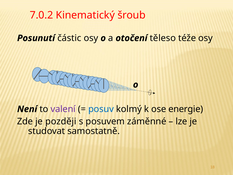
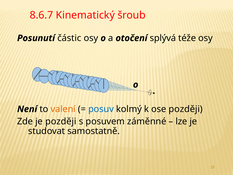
7.0.2: 7.0.2 -> 8.6.7 (41, 15)
těleso: těleso -> splývá (163, 38)
valení colour: purple -> orange (63, 109)
ose energie: energie -> později (186, 109)
